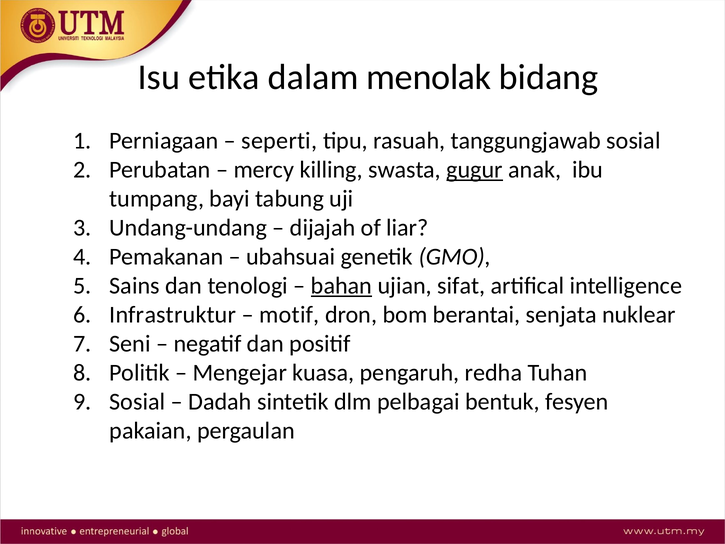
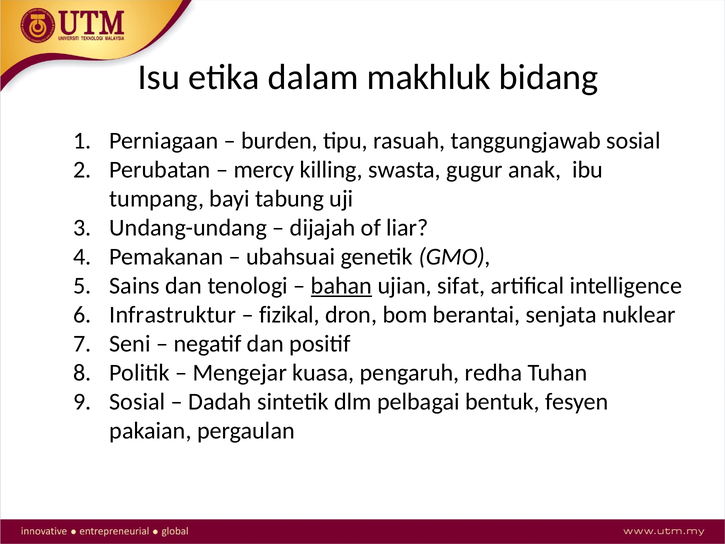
menolak: menolak -> makhluk (429, 77)
seperti: seperti -> burden (280, 141)
gugur underline: present -> none (475, 170)
motif: motif -> fizikal (290, 315)
